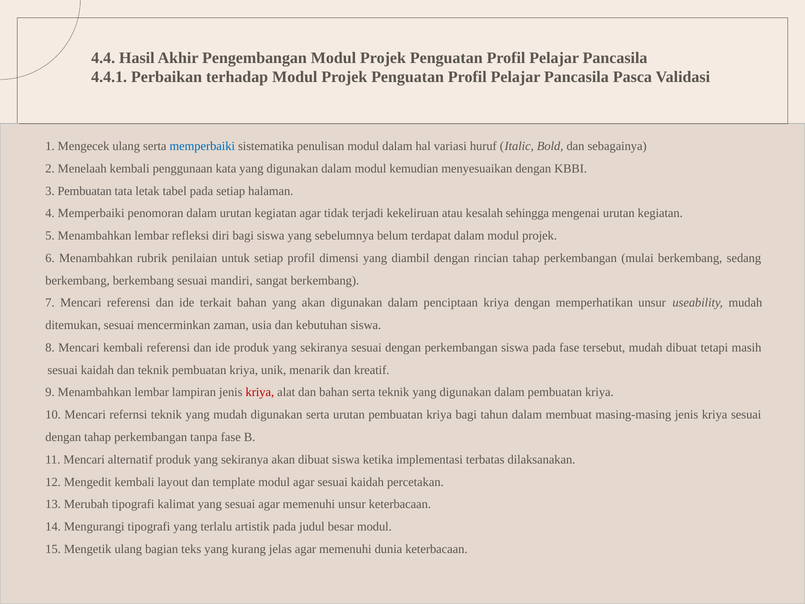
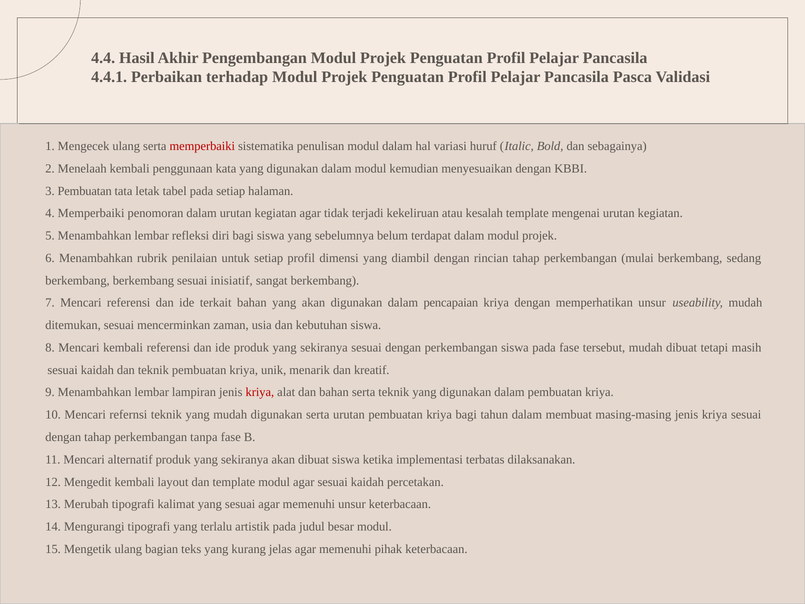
memperbaiki colour: blue -> red (202, 146)
kesalah sehingga: sehingga -> template (527, 213)
mandiri: mandiri -> inisiatif (232, 280)
penciptaan: penciptaan -> pencapaian (451, 303)
dunia: dunia -> pihak (388, 549)
